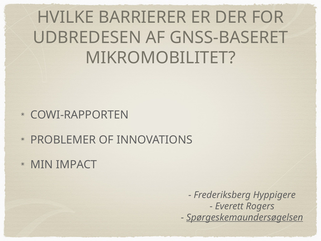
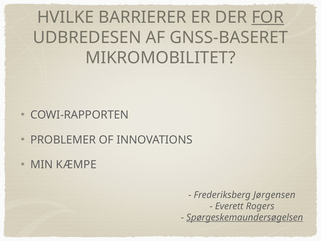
FOR underline: none -> present (268, 17)
IMPACT: IMPACT -> KÆMPE (76, 164)
Hyppigere: Hyppigere -> Jørgensen (274, 195)
